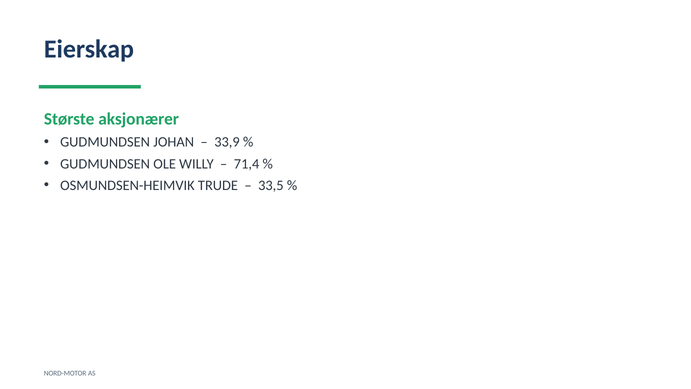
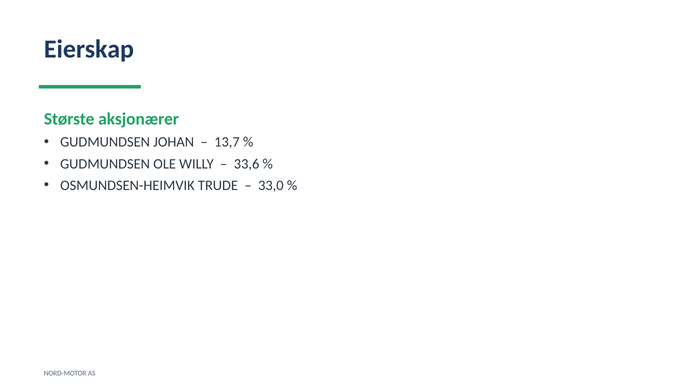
33,9: 33,9 -> 13,7 (227, 142)
71,4: 71,4 -> 33,6 (247, 164)
33,5: 33,5 -> 33,0 (271, 185)
